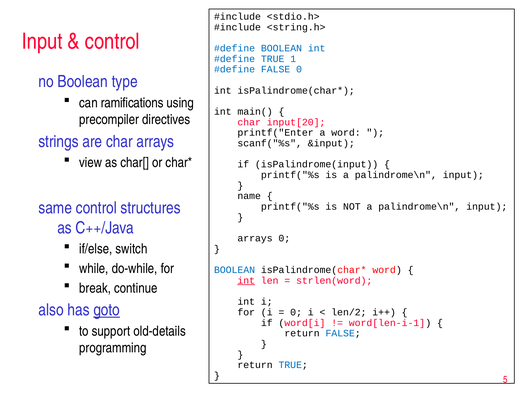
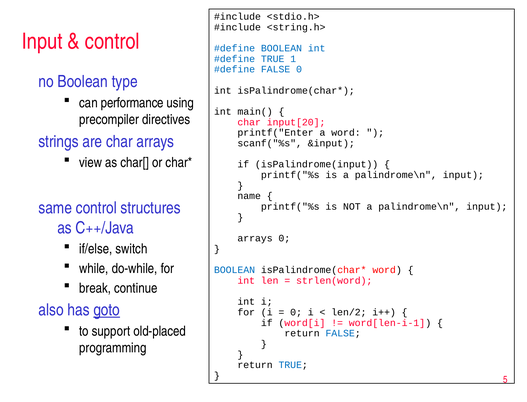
ramifications: ramifications -> performance (132, 103)
int underline: present -> none (246, 280)
old-details: old-details -> old-placed (160, 331)
